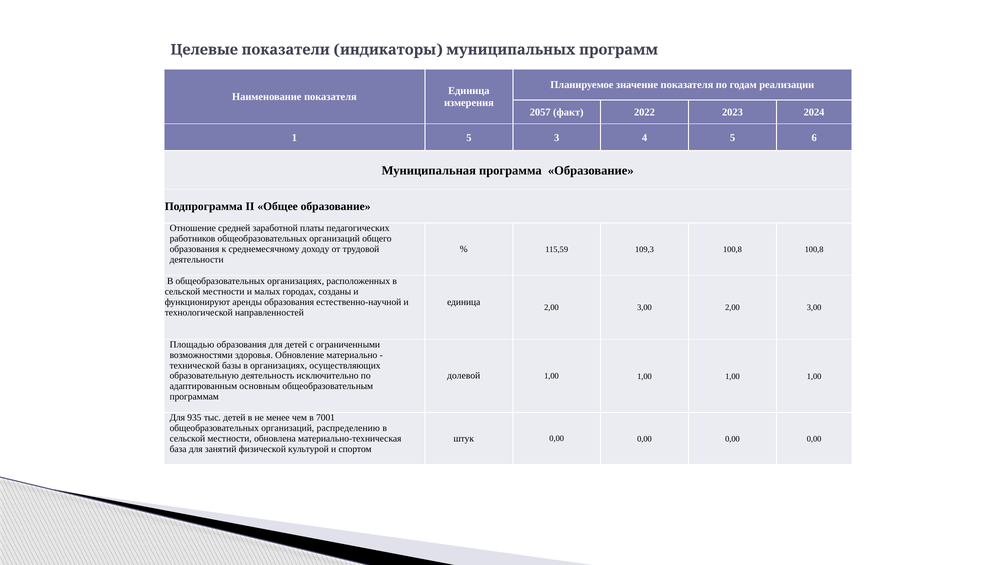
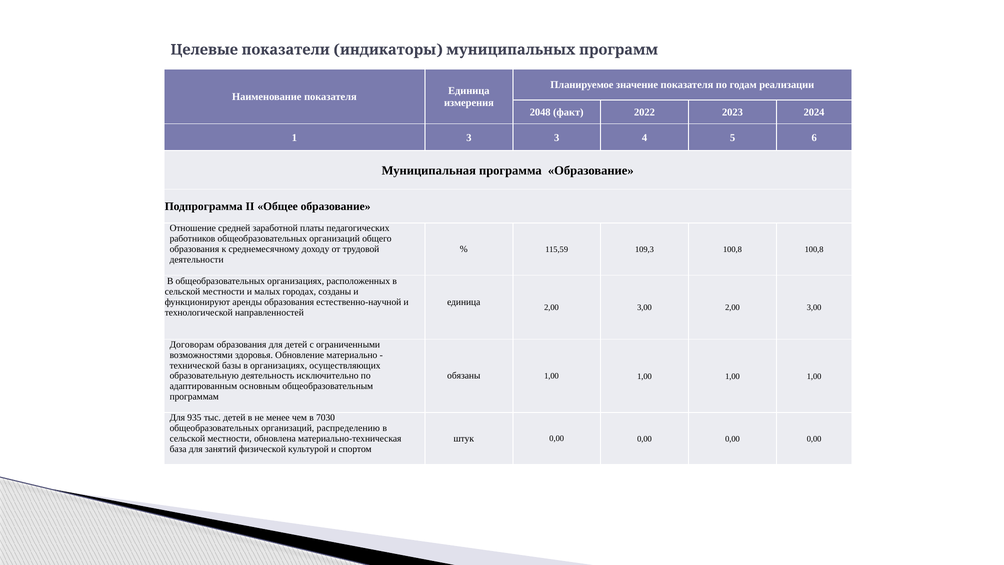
2057: 2057 -> 2048 (540, 112)
1 5: 5 -> 3 (469, 138)
Площадью: Площадью -> Договорам (192, 344)
долевой: долевой -> обязаны (464, 376)
7001: 7001 -> 7030 (326, 417)
